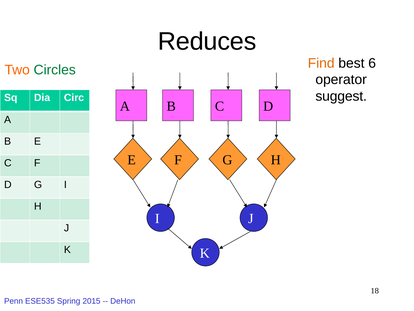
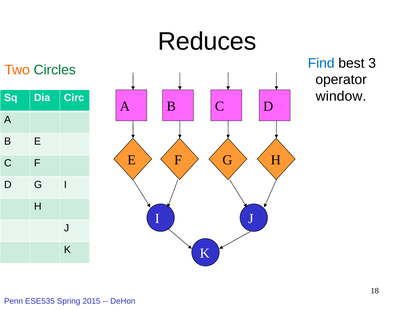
Find colour: orange -> blue (321, 63)
6: 6 -> 3 (372, 63)
suggest: suggest -> window (341, 96)
